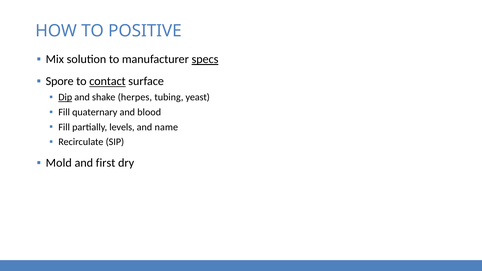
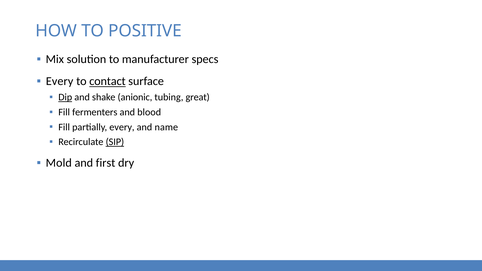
specs underline: present -> none (205, 59)
Spore: Spore -> Every (60, 81)
herpes: herpes -> anionic (135, 97)
yeast: yeast -> great (198, 97)
quaternary: quaternary -> fermenters (95, 112)
partially levels: levels -> every (122, 127)
SIP underline: none -> present (115, 142)
